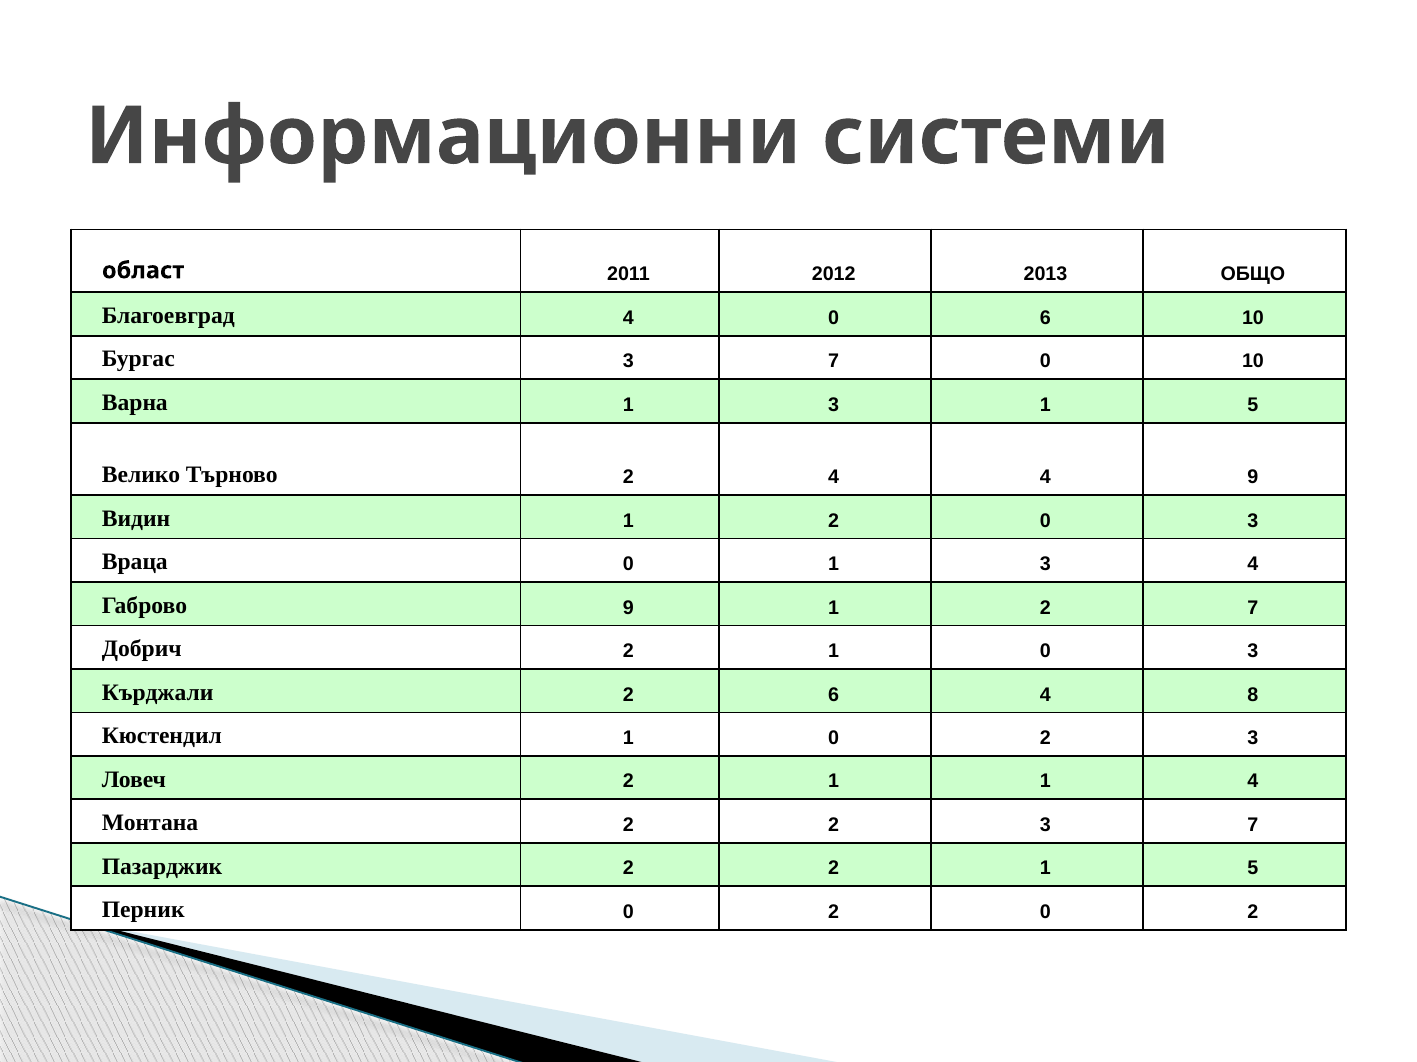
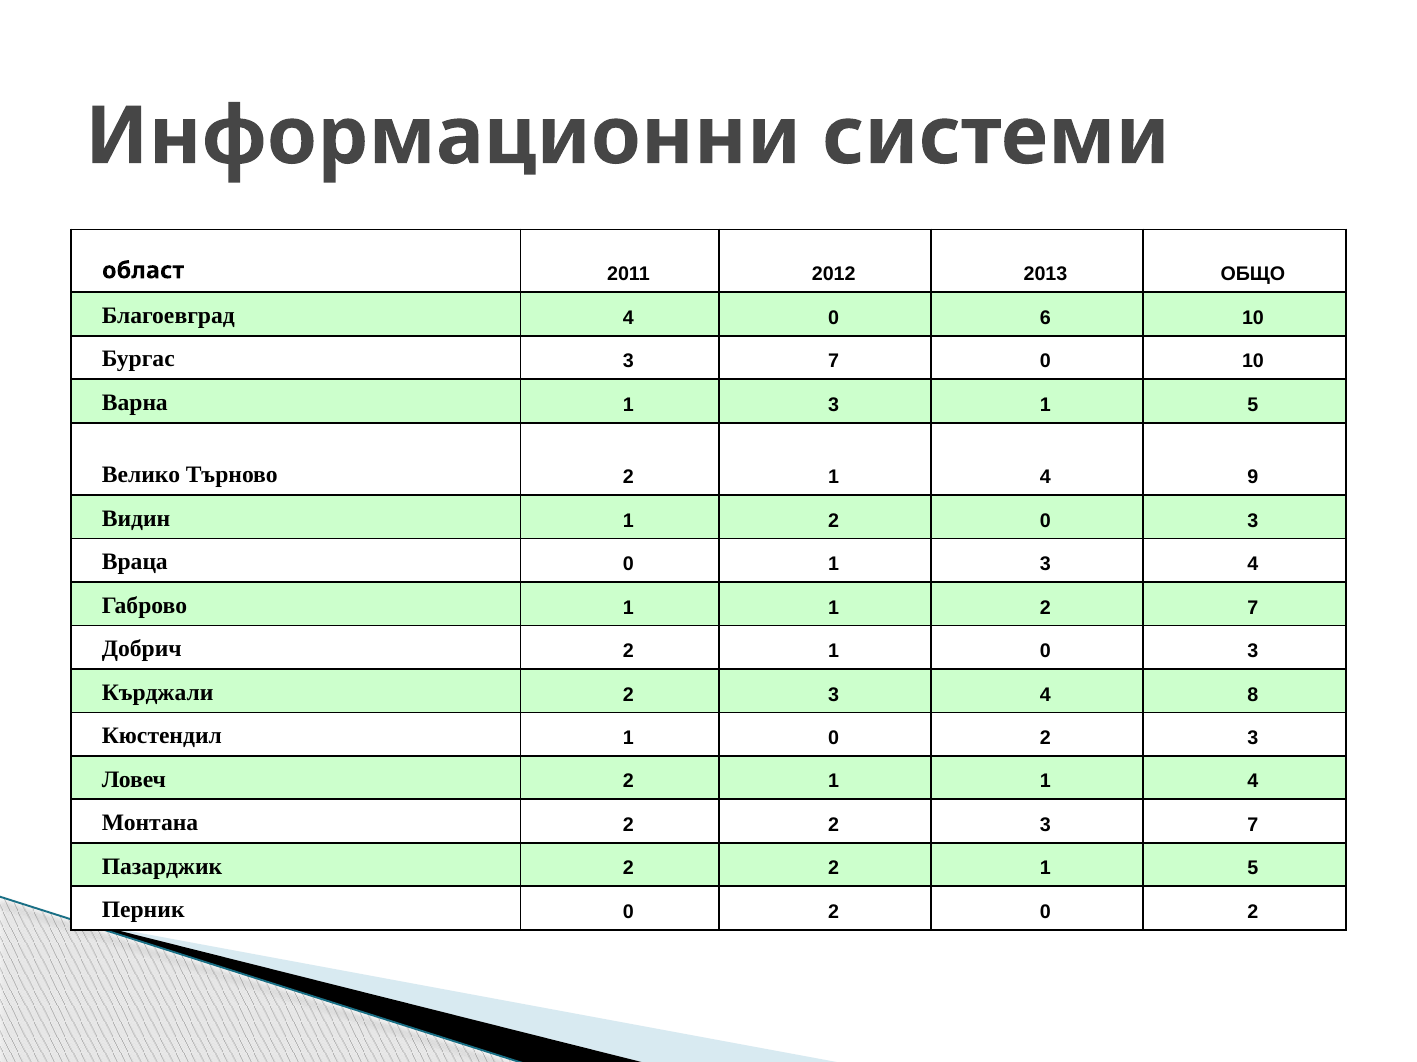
Търново 2 4: 4 -> 1 (834, 478)
Габрово 9: 9 -> 1 (628, 608)
Кърджали 2 6: 6 -> 3 (834, 695)
